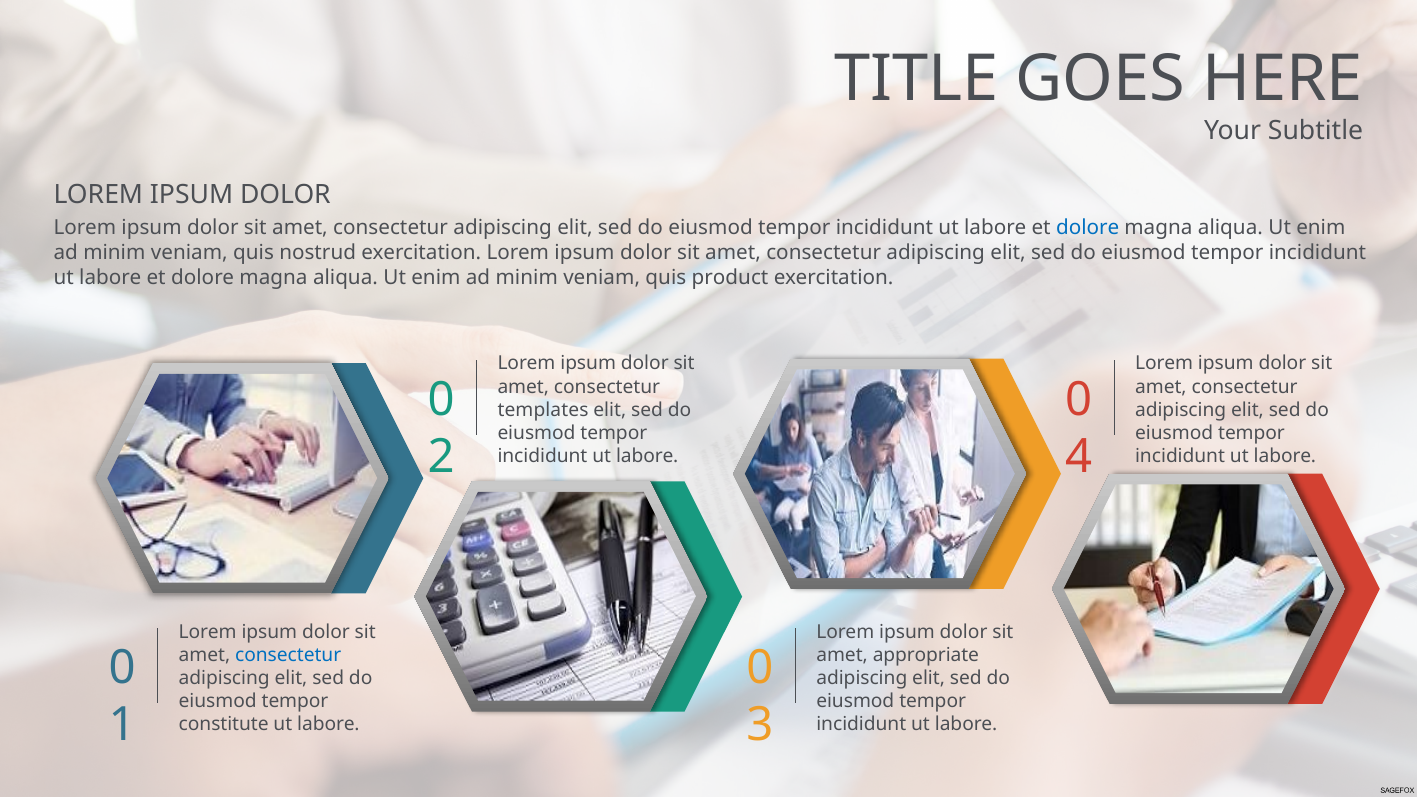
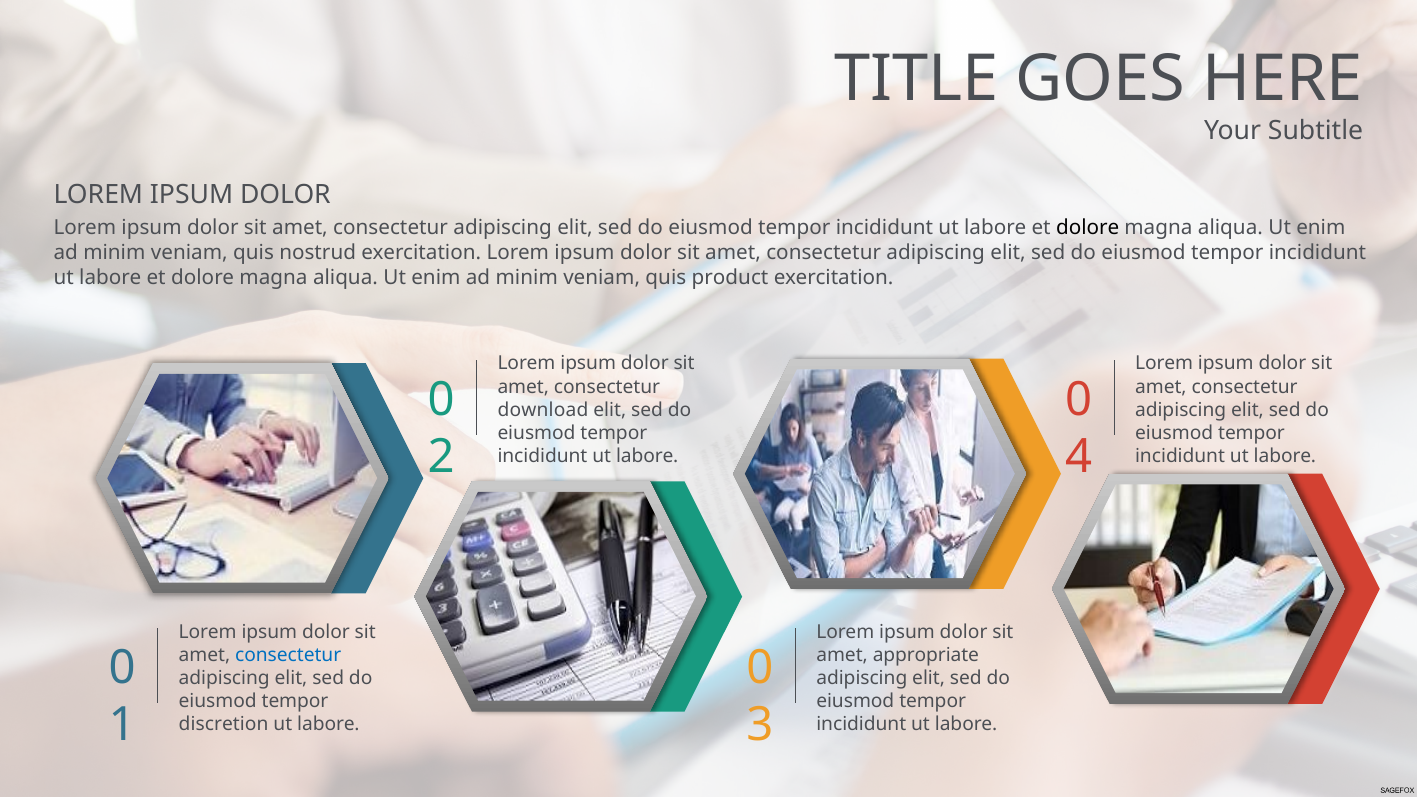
dolore colour: blue -> black (1088, 228)
templates: templates -> download (543, 410)
constitute: constitute -> discretion (224, 724)
